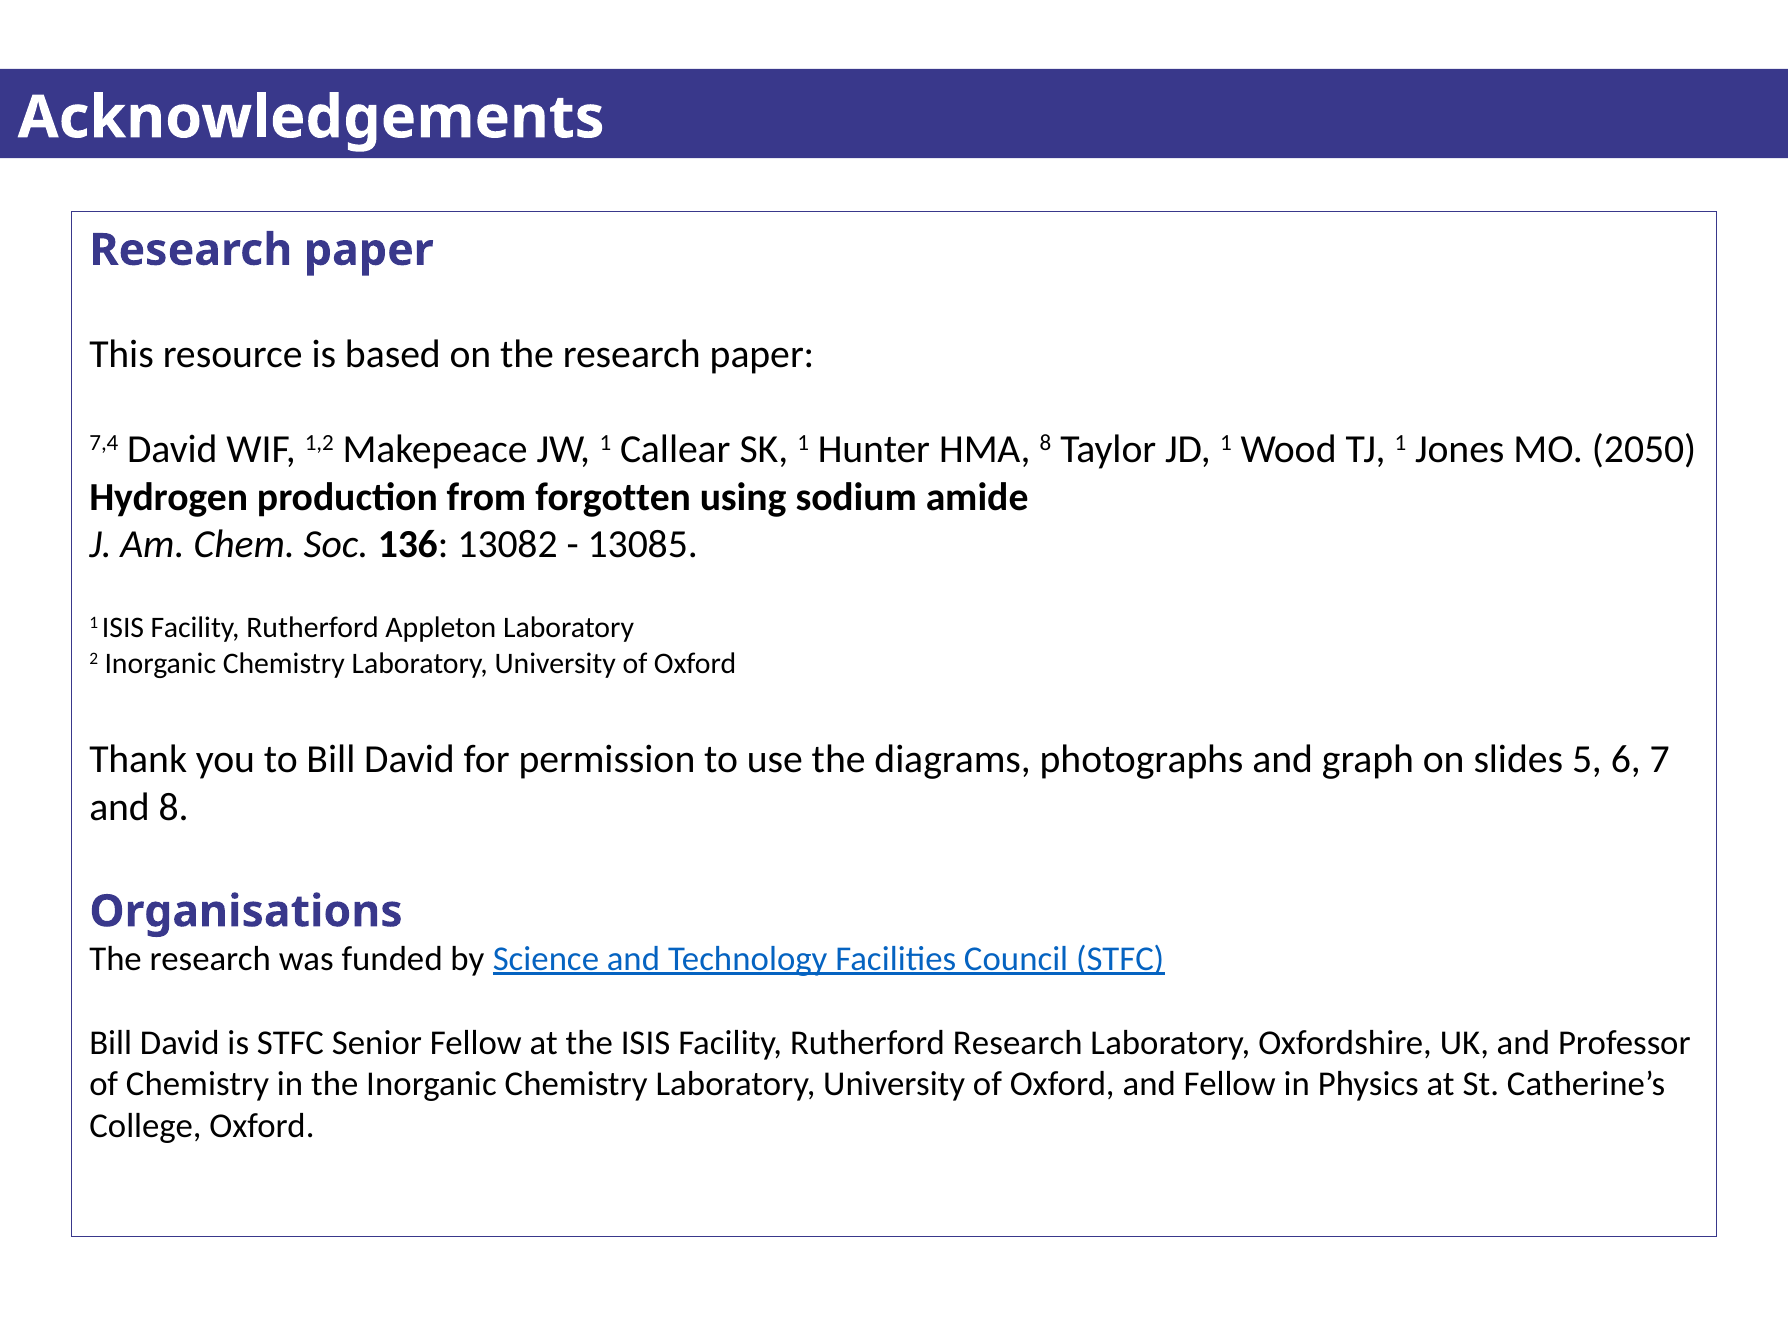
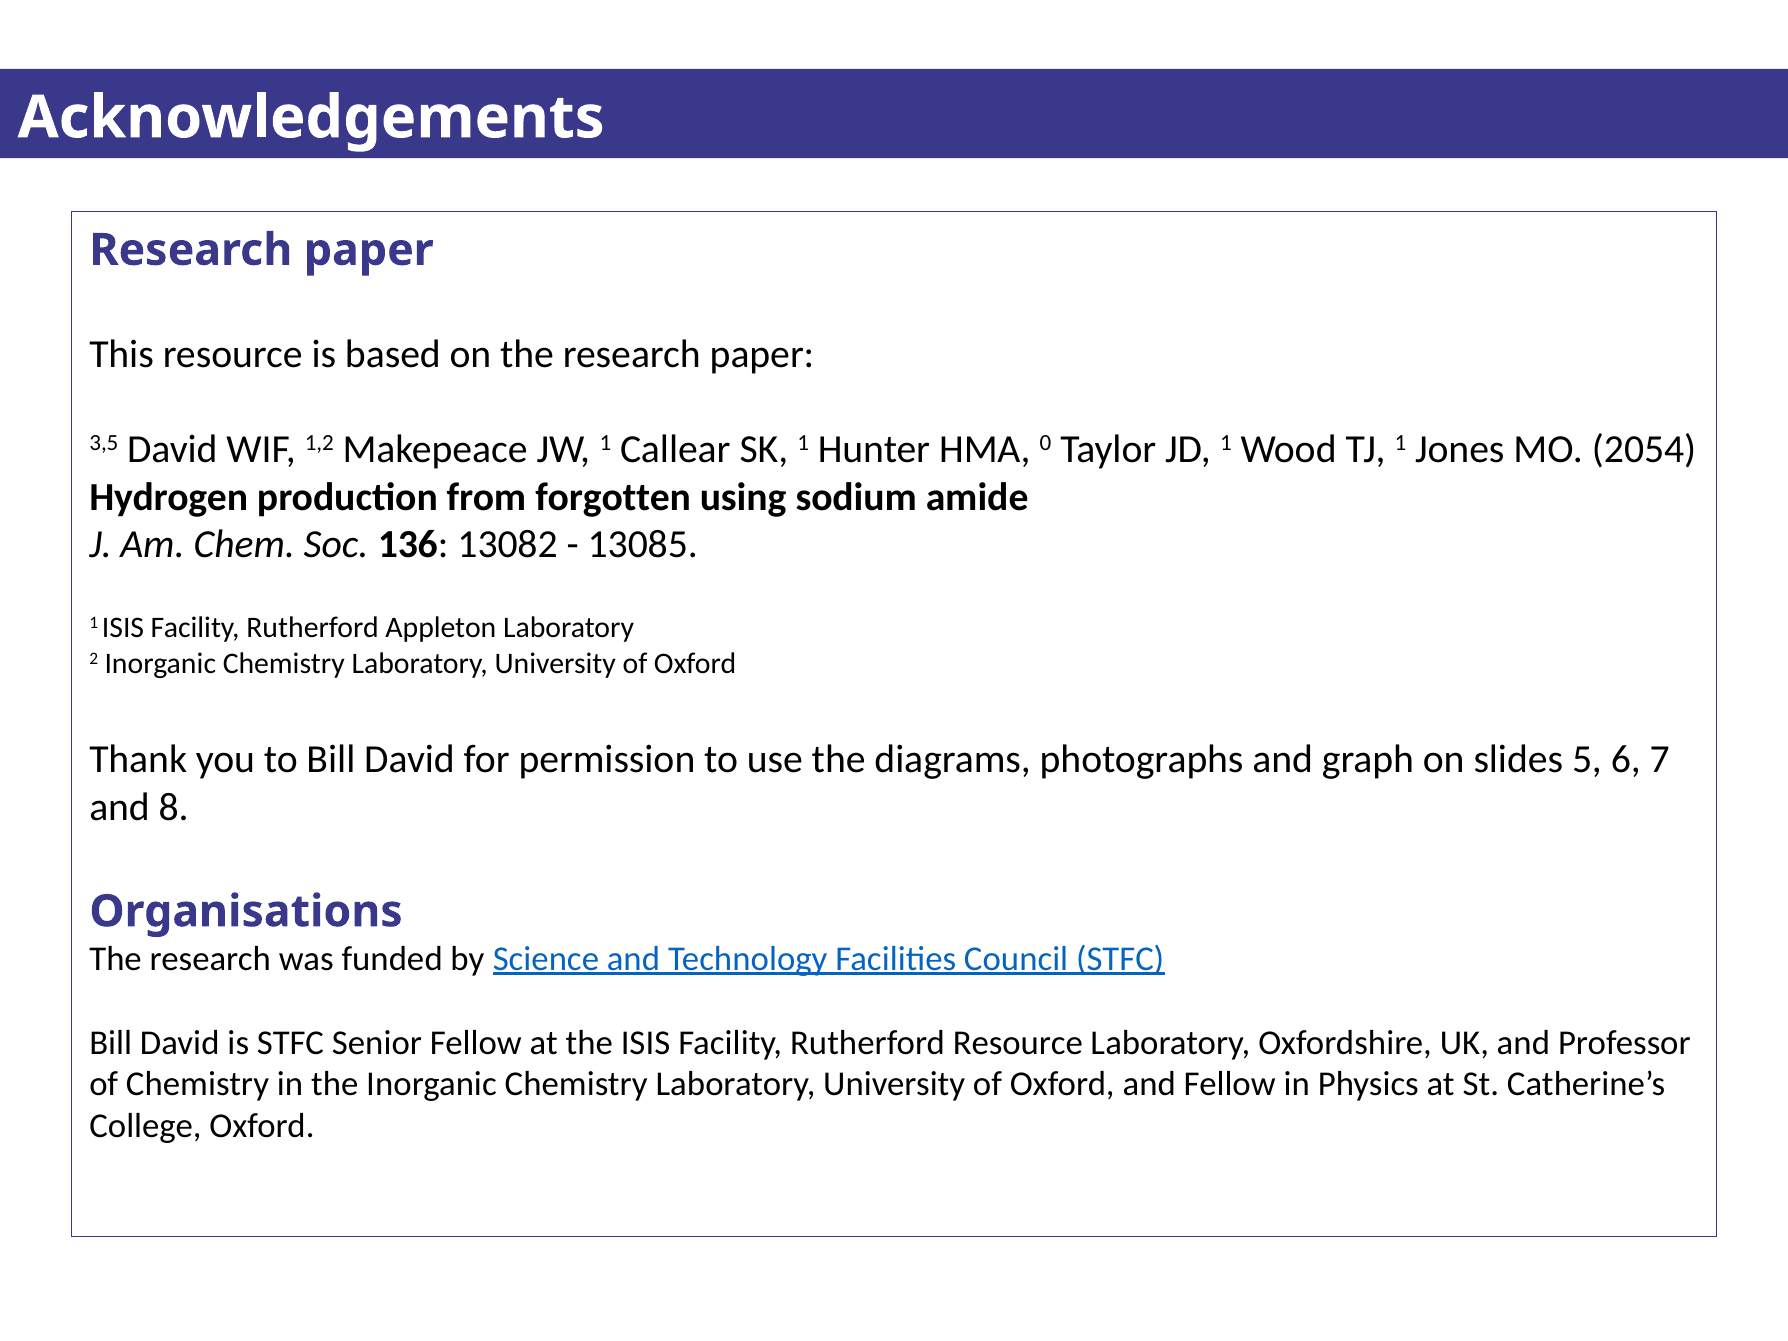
7,4: 7,4 -> 3,5 (104, 443)
HMA 8: 8 -> 0 (1046, 443)
2050: 2050 -> 2054 (1644, 449)
Rutherford Research: Research -> Resource (1018, 1043)
